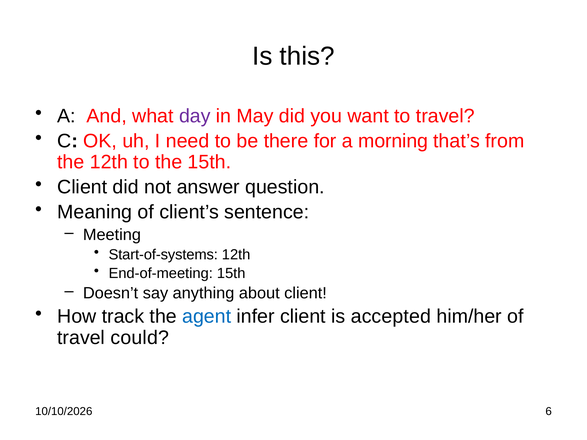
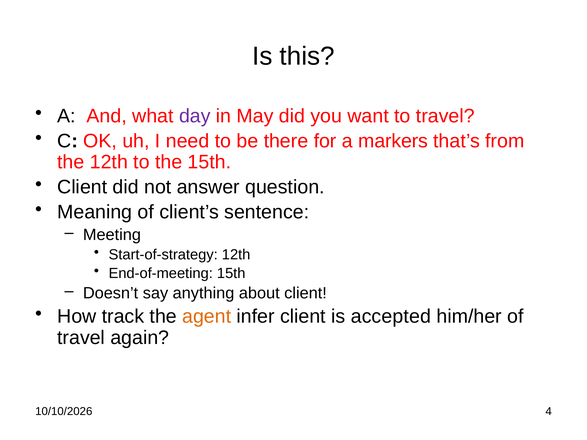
morning: morning -> markers (393, 141)
Start-of-systems: Start-of-systems -> Start-of-strategy (163, 255)
agent colour: blue -> orange (207, 317)
could: could -> again (140, 338)
6: 6 -> 4 (549, 412)
